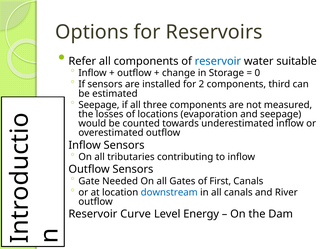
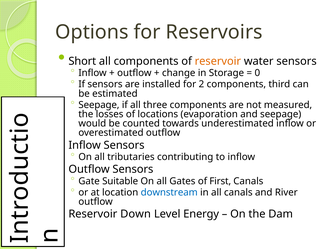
Refer: Refer -> Short (82, 61)
reservoir colour: blue -> orange (218, 61)
water suitable: suitable -> sensors (297, 61)
Needed: Needed -> Suitable (120, 181)
Curve: Curve -> Down (136, 213)
